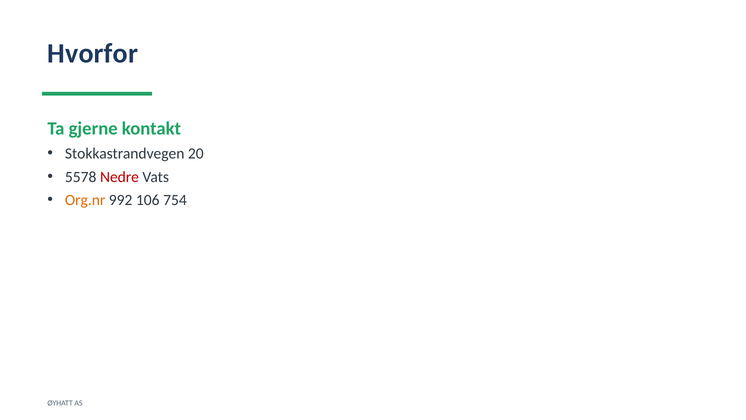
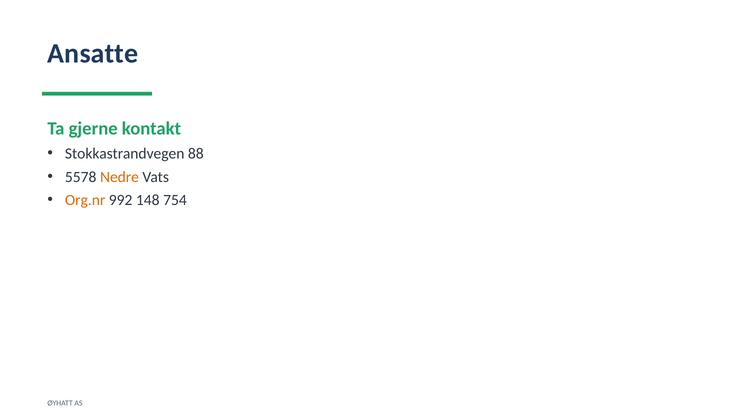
Hvorfor: Hvorfor -> Ansatte (93, 53)
20: 20 -> 88 (196, 153)
Nedre colour: red -> orange (119, 177)
106: 106 -> 148 (148, 200)
